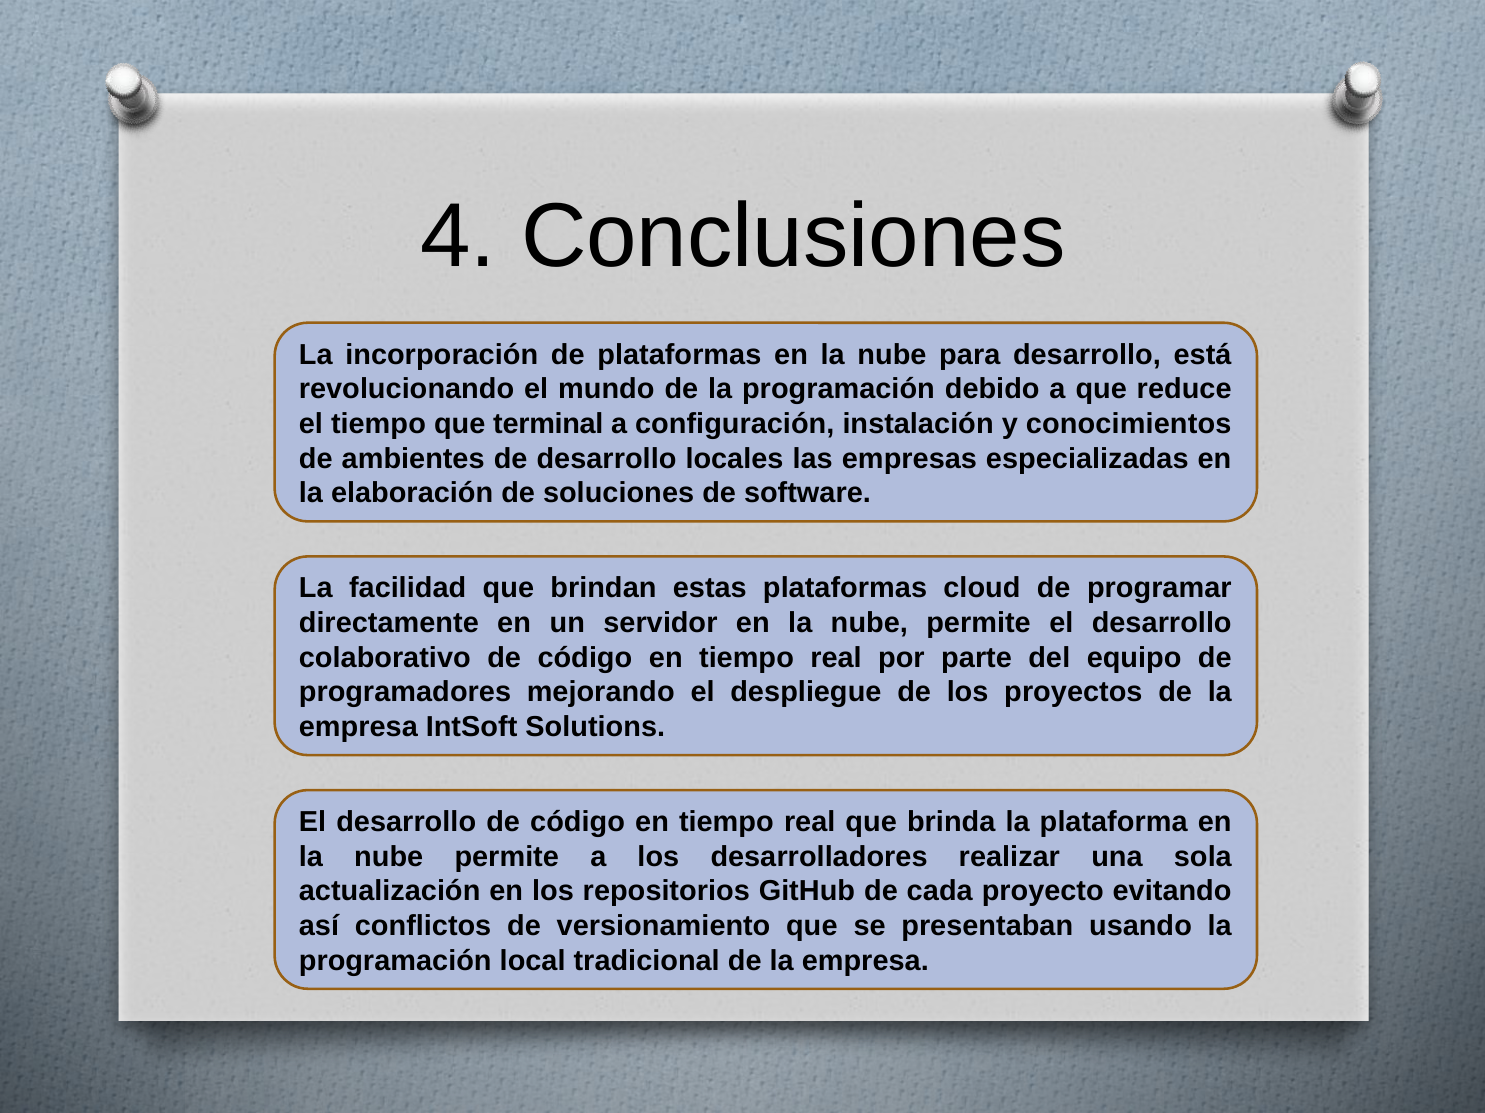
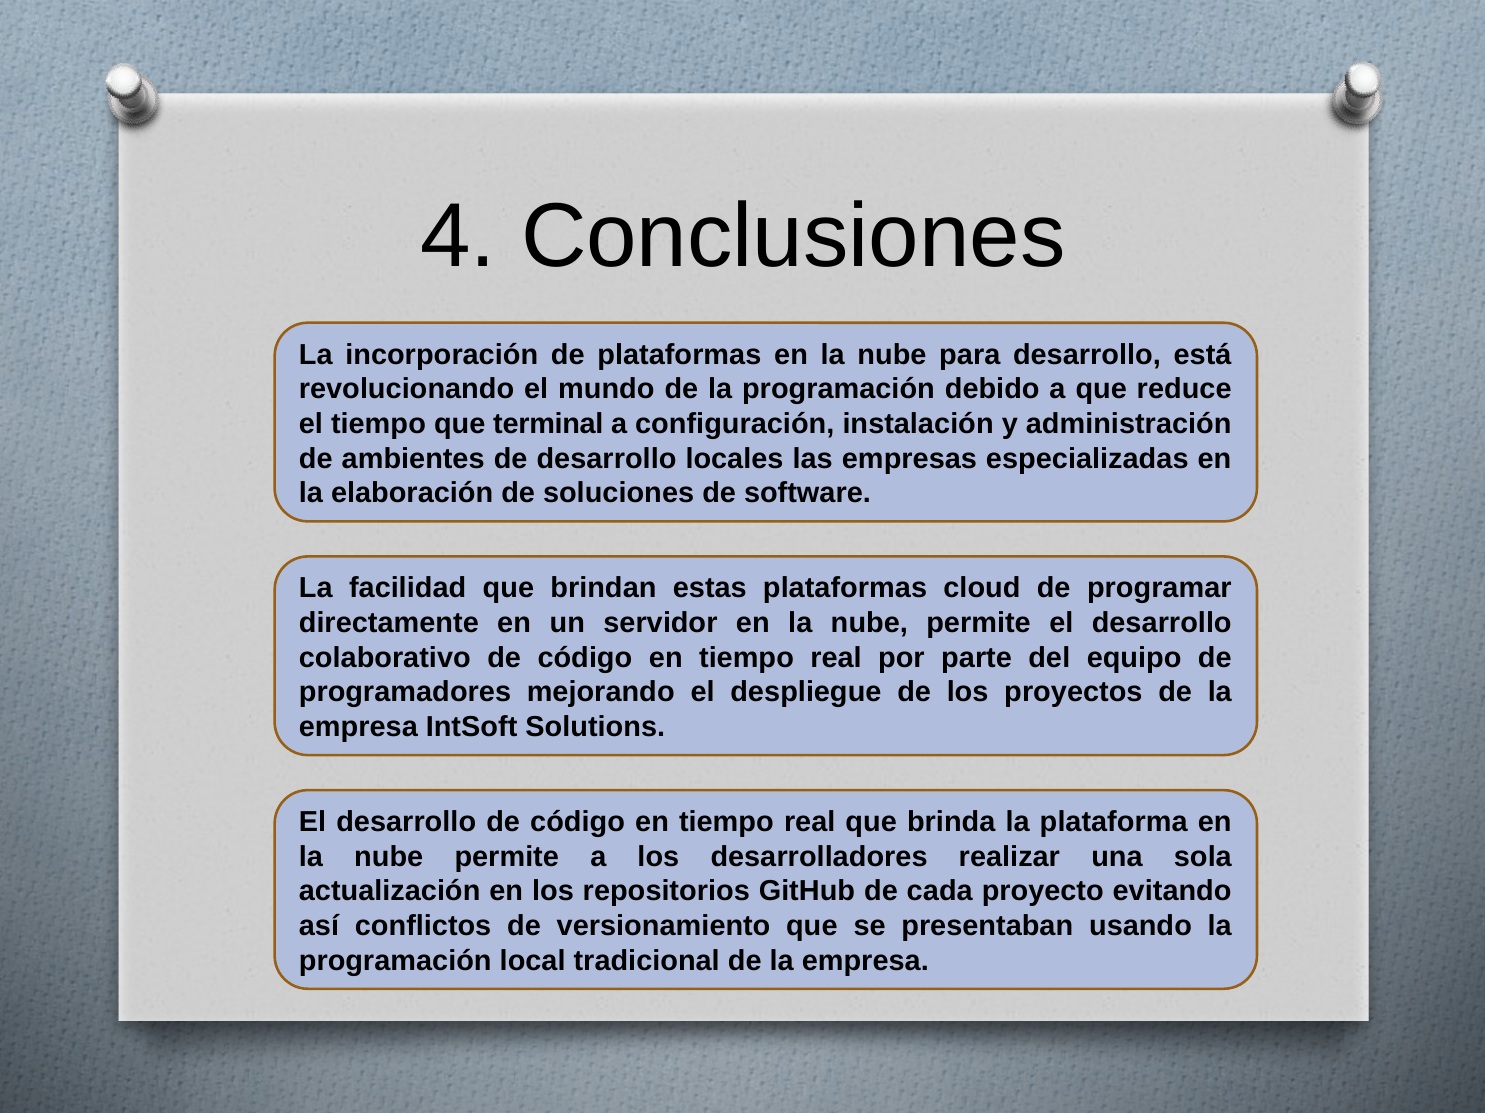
conocimientos: conocimientos -> administración (1129, 424)
